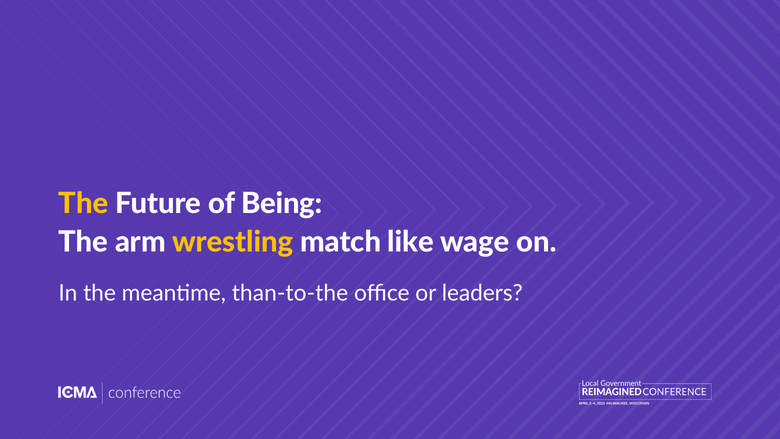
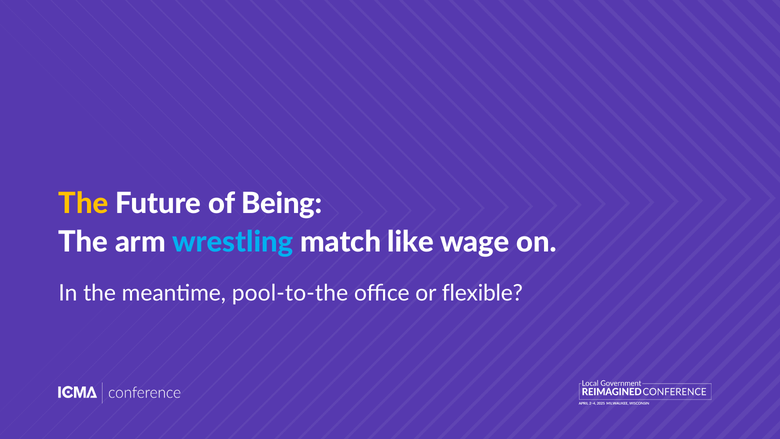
wrestling colour: yellow -> light blue (233, 242)
than-to-the: than-to-the -> pool-to-the (290, 293)
leaders: leaders -> flexible (482, 293)
